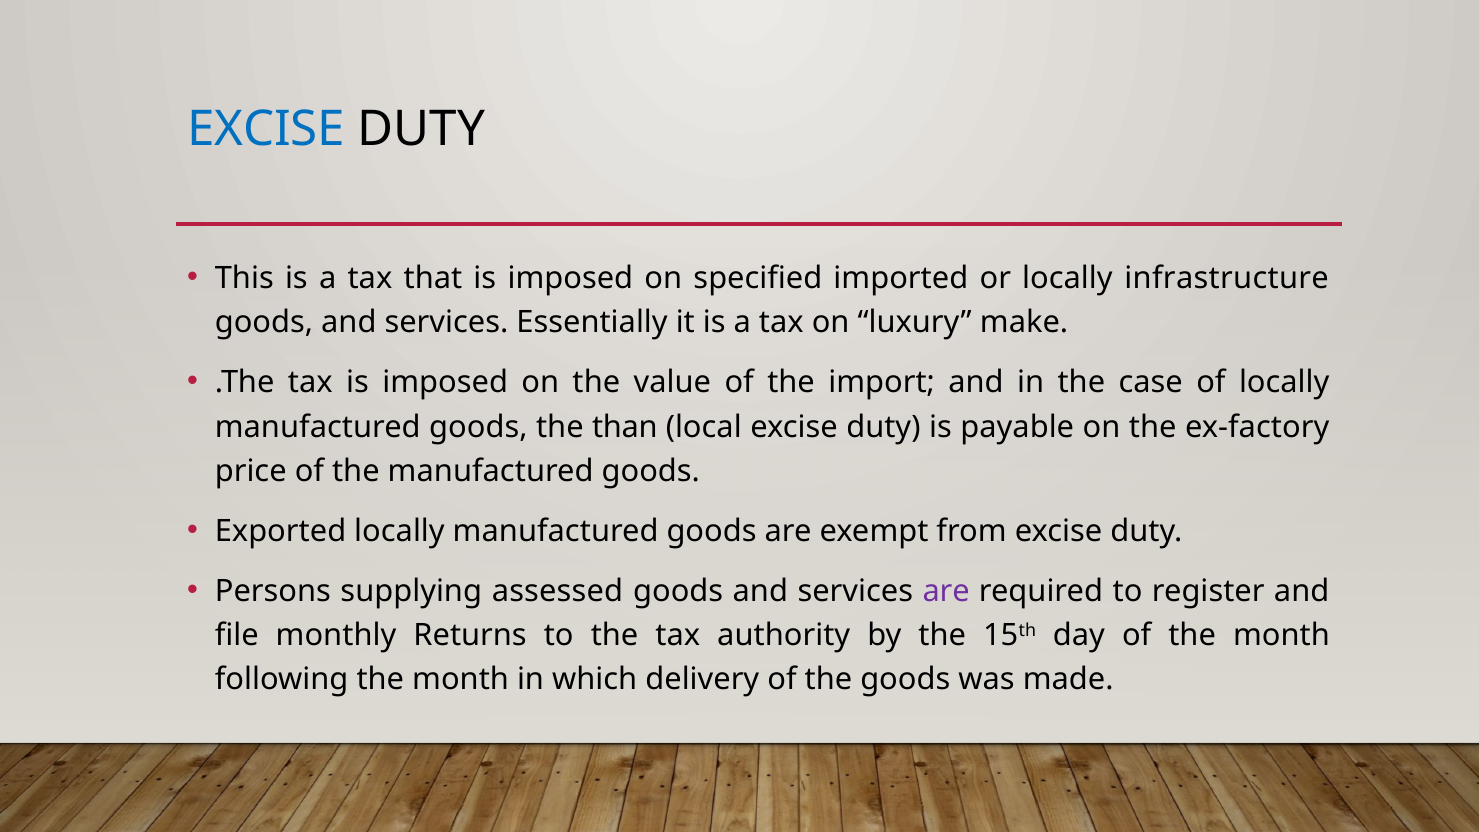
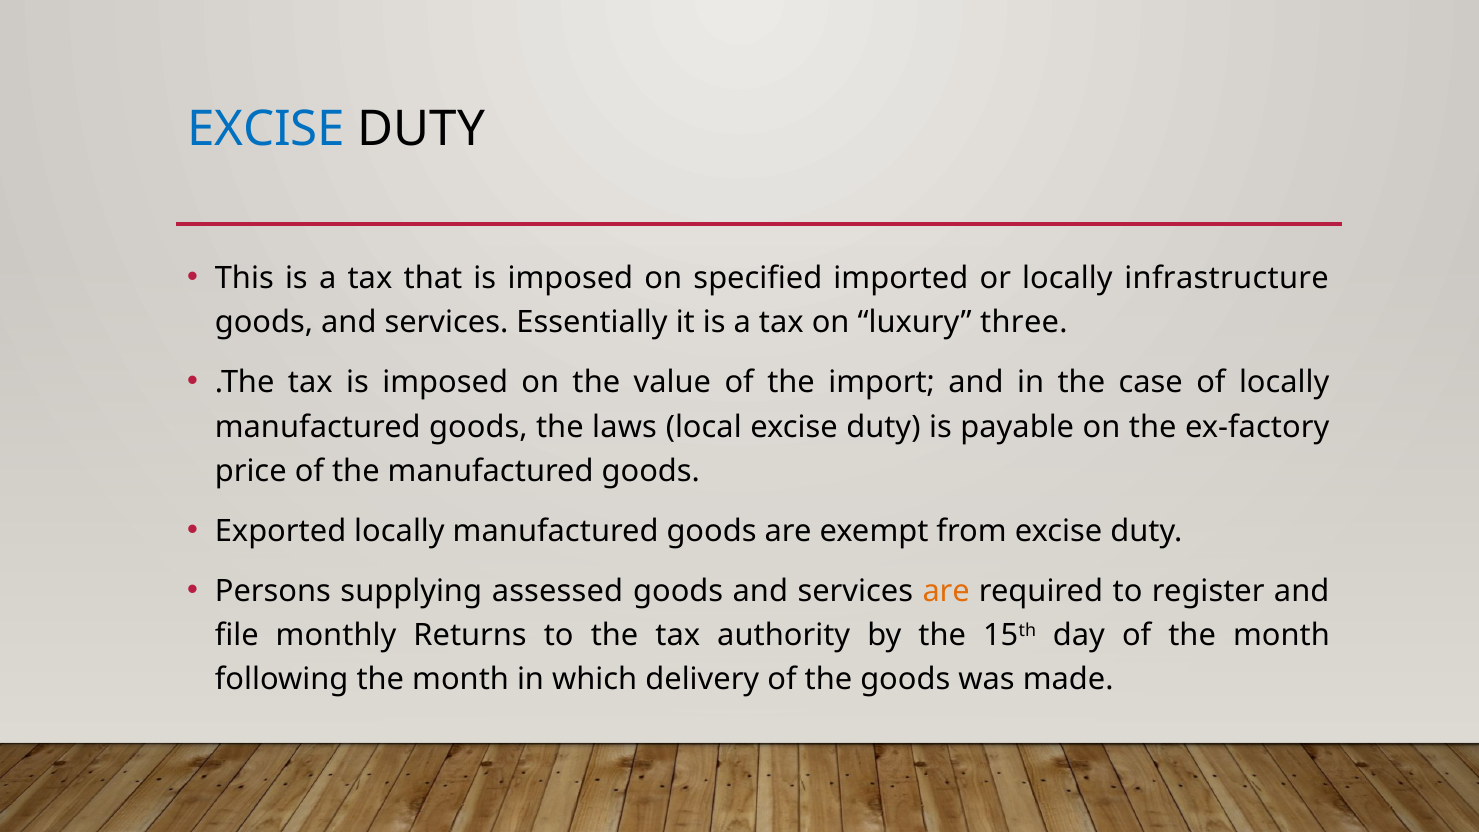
make: make -> three (1024, 323)
than: than -> laws (625, 427)
are colour: purple -> orange (946, 591)
